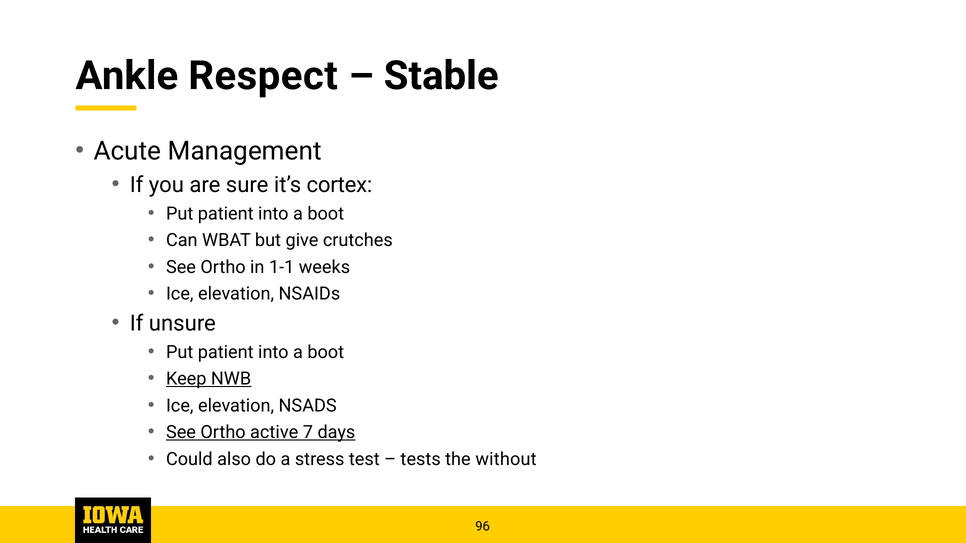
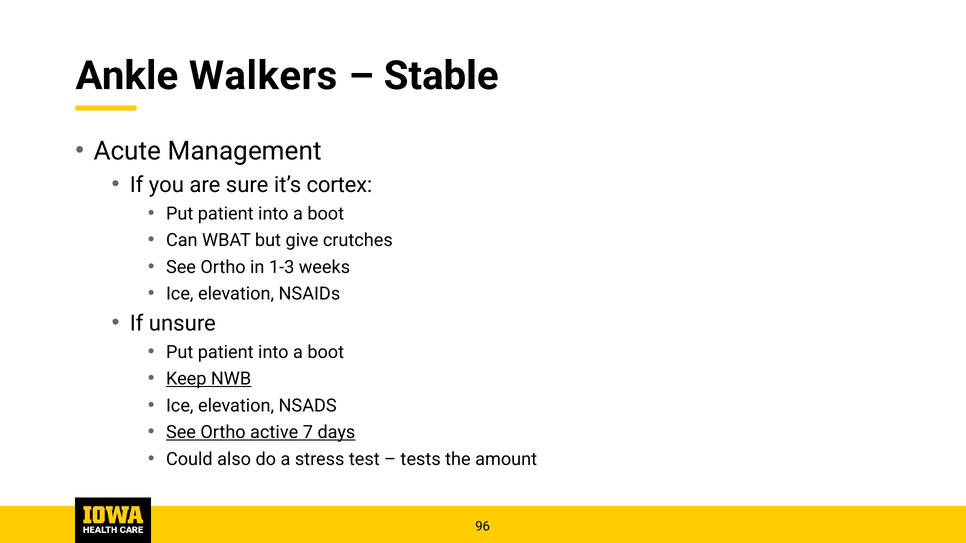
Respect: Respect -> Walkers (263, 76)
1-1: 1-1 -> 1-3 (282, 267)
without: without -> amount (506, 459)
